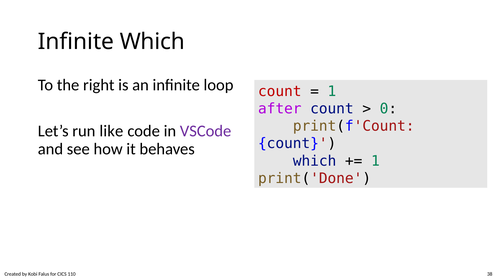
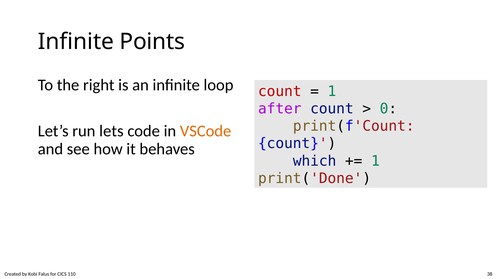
Infinite Which: Which -> Points (152, 42)
like: like -> lets (111, 131)
VSCode colour: purple -> orange (206, 131)
